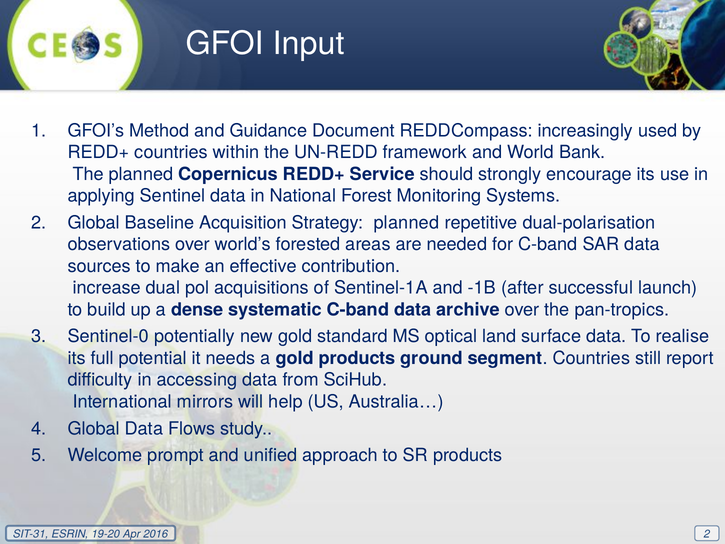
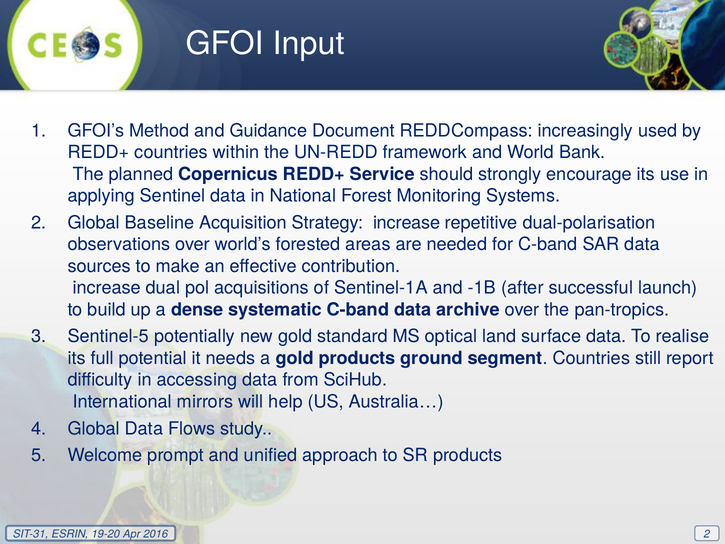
Strategy planned: planned -> increase (407, 223)
Sentinel-0: Sentinel-0 -> Sentinel-5 (108, 336)
